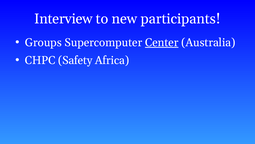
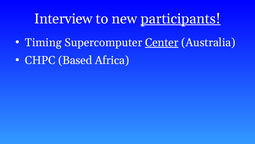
participants underline: none -> present (181, 19)
Groups: Groups -> Timing (43, 42)
Safety: Safety -> Based (75, 60)
